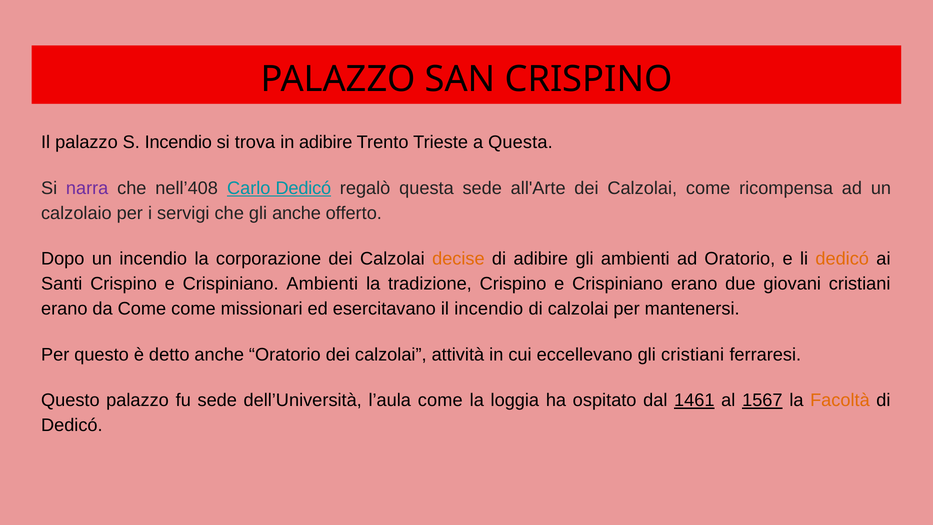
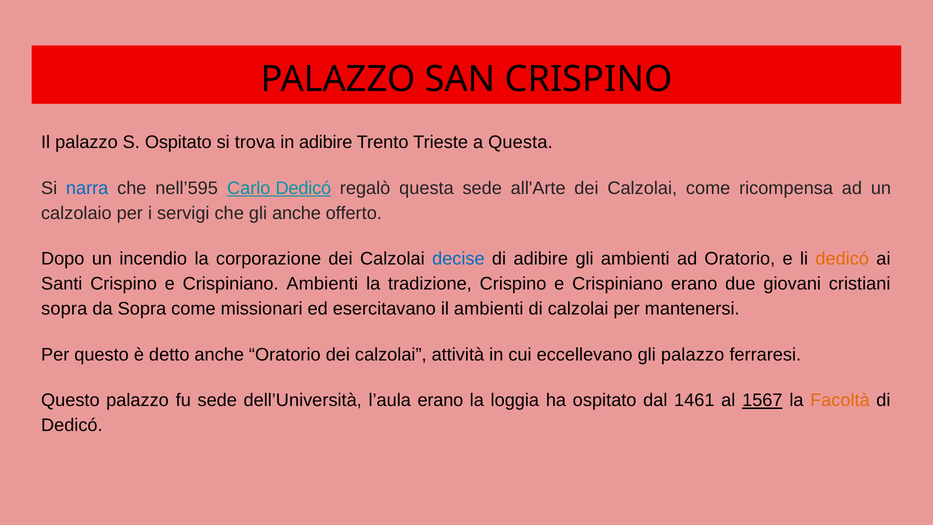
S Incendio: Incendio -> Ospitato (178, 142)
narra colour: purple -> blue (87, 188)
nell’408: nell’408 -> nell’595 (187, 188)
decise colour: orange -> blue (458, 259)
erano: erano -> sopra (64, 309)
da Come: Come -> Sopra (142, 309)
il incendio: incendio -> ambienti (489, 309)
gli cristiani: cristiani -> palazzo (693, 355)
l’aula come: come -> erano (440, 400)
1461 underline: present -> none (694, 400)
